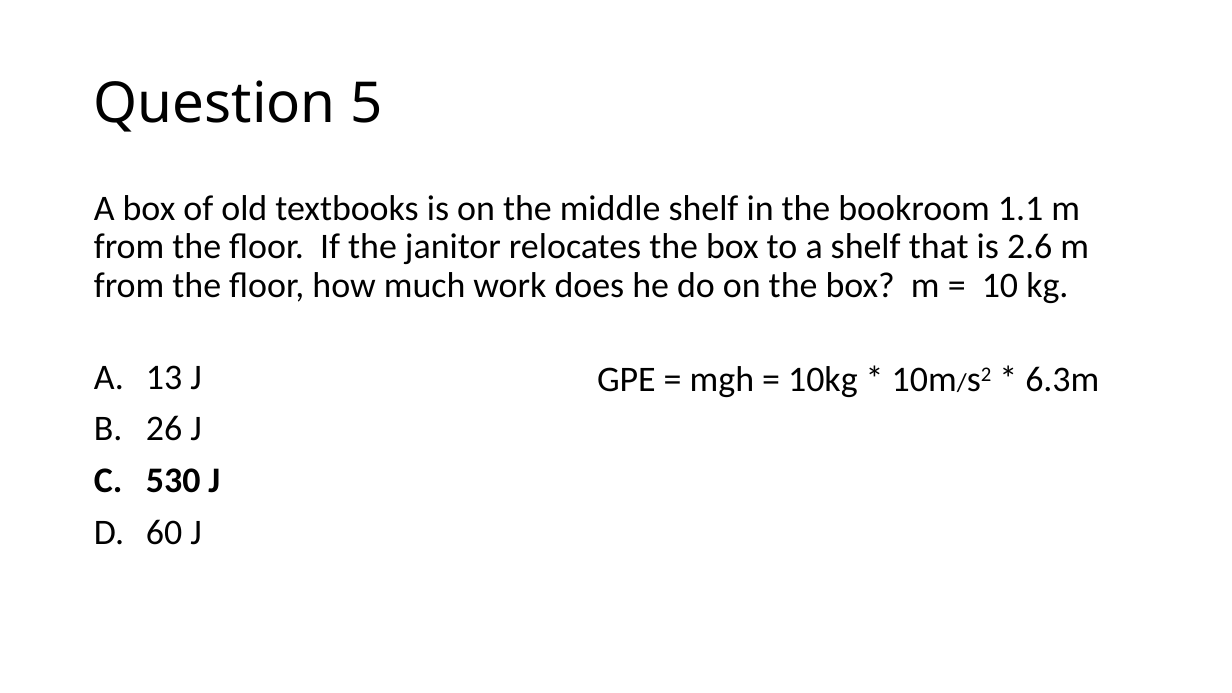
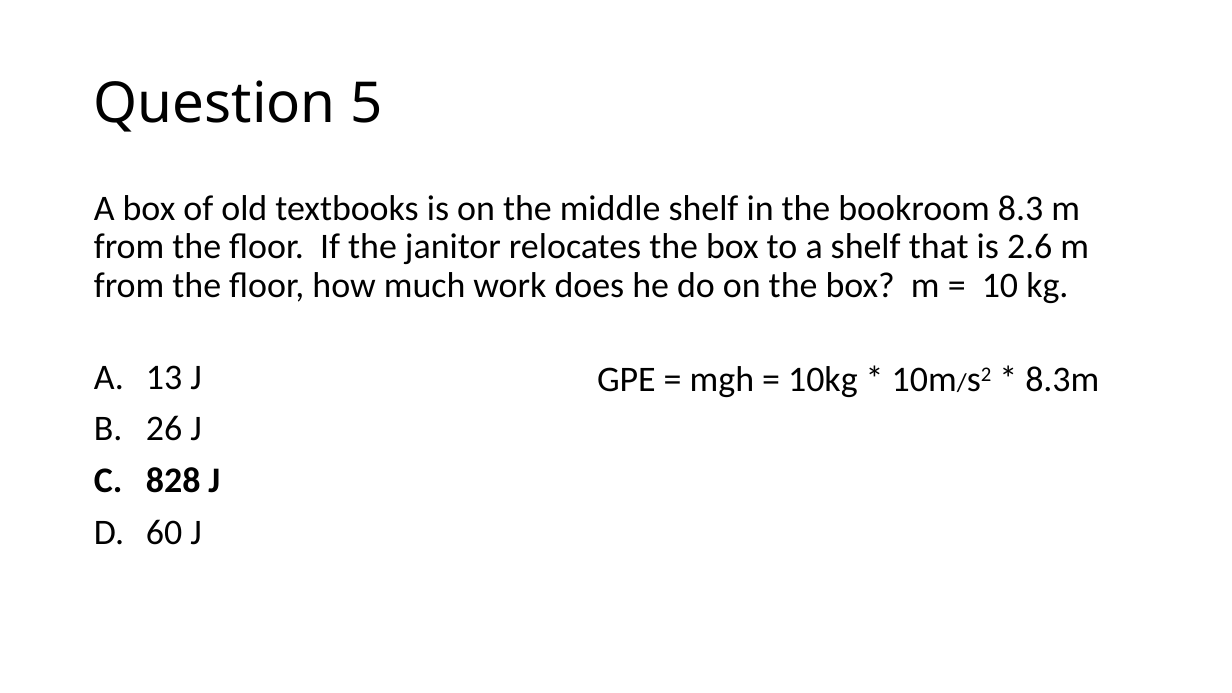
1.1: 1.1 -> 8.3 (1021, 208)
6.3m: 6.3m -> 8.3m (1062, 380)
530: 530 -> 828 (173, 481)
